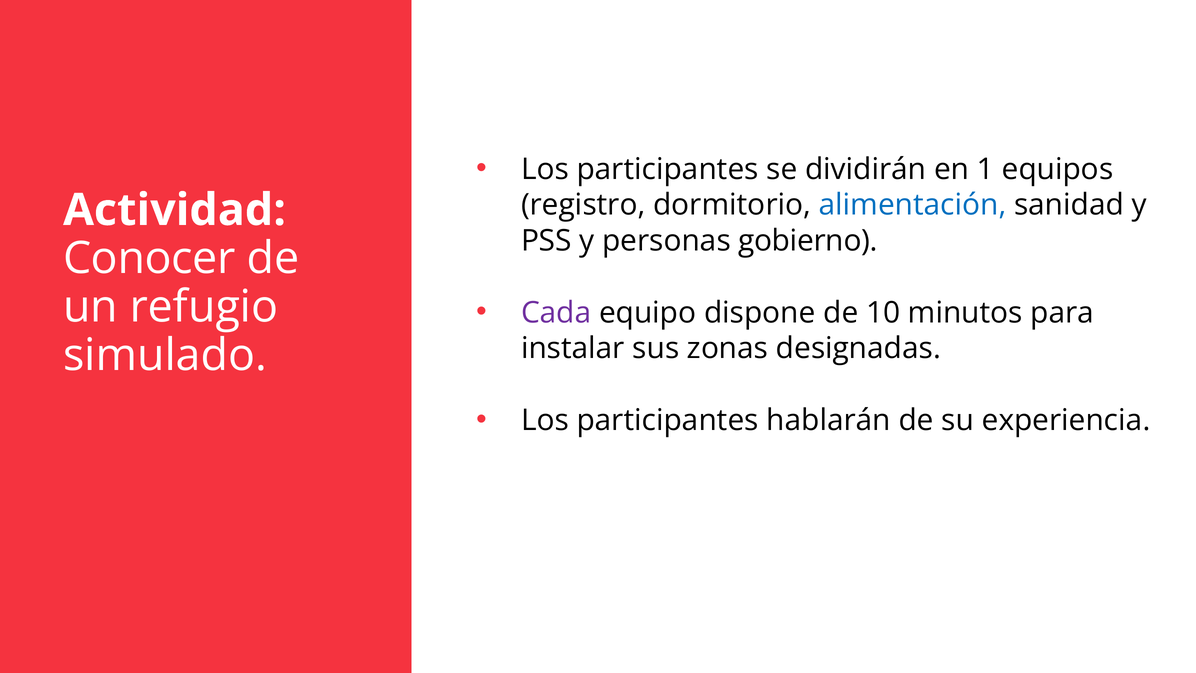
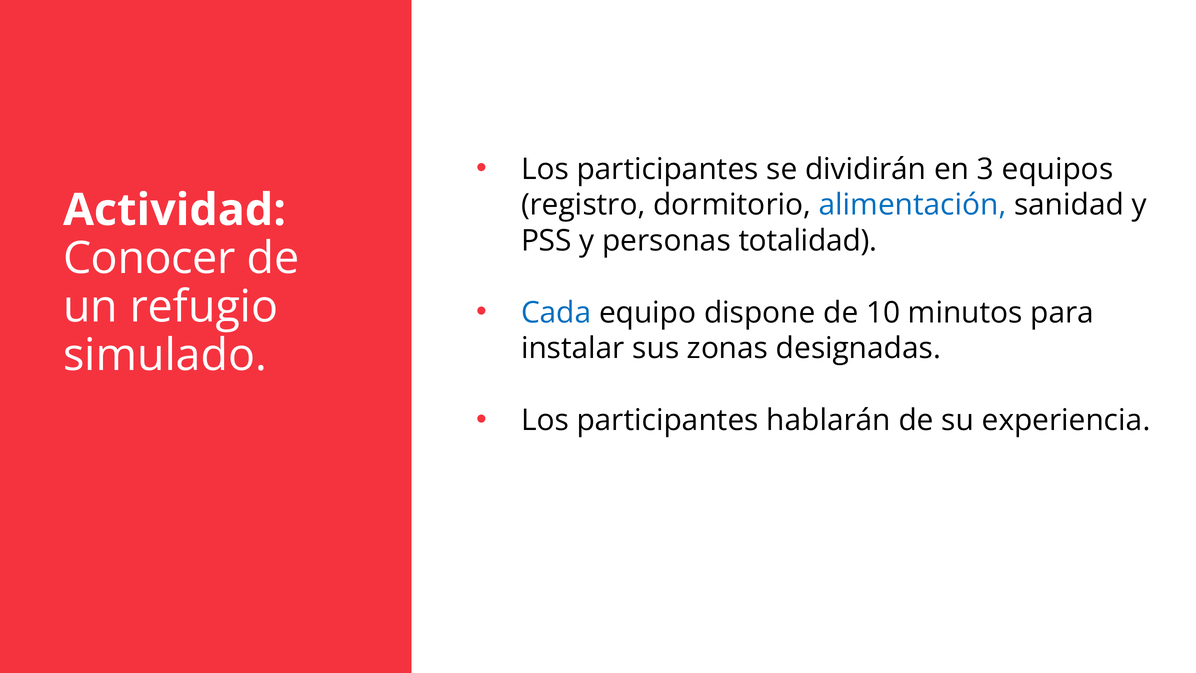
1: 1 -> 3 (986, 169)
gobierno: gobierno -> totalidad (808, 241)
Cada colour: purple -> blue (556, 313)
